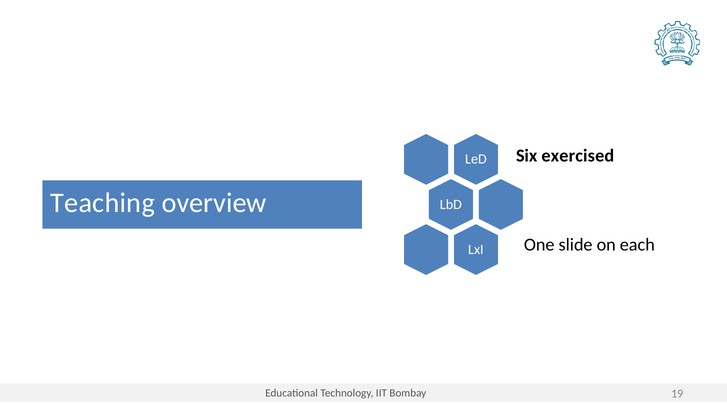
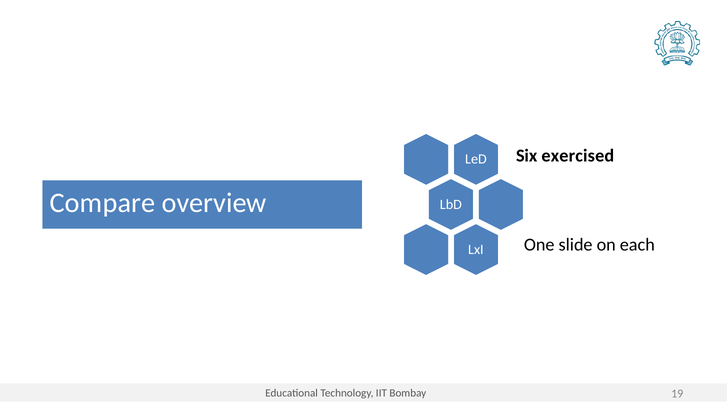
Teaching: Teaching -> Compare (103, 203)
